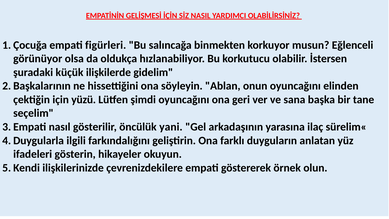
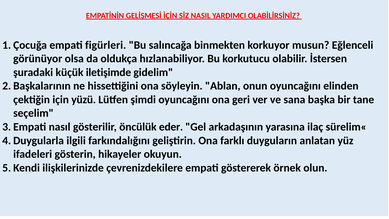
ilişkilerde: ilişkilerde -> iletişimde (108, 72)
yani: yani -> eder (171, 127)
